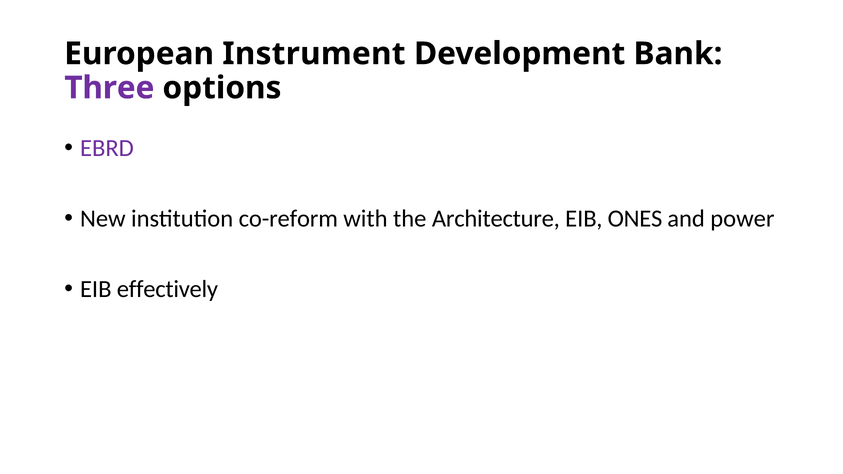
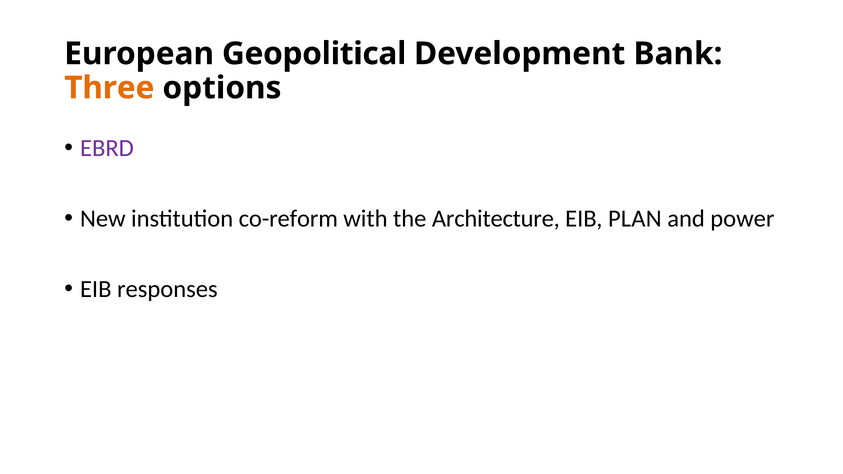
Instrument: Instrument -> Geopolitical (314, 54)
Three colour: purple -> orange (109, 88)
ONES: ONES -> PLAN (635, 219)
effectively: effectively -> responses (167, 289)
